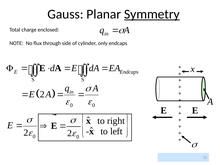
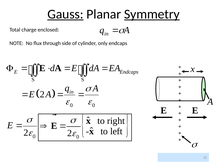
Gauss underline: none -> present (65, 14)
